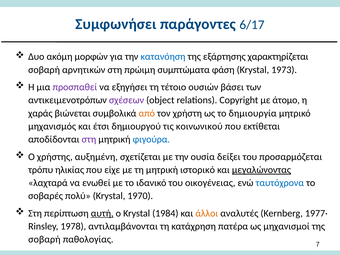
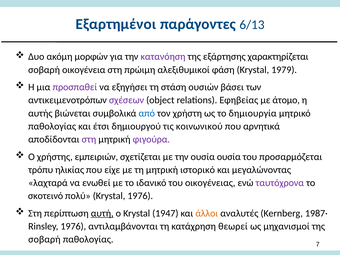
Συμφωνήσει: Συμφωνήσει -> Εξαρτημένοι (116, 24)
6/17: 6/17 -> 6/13 (252, 25)
κατανόηση colour: blue -> purple (163, 57)
αρνητικών: αρνητικών -> οικογένεια (84, 70)
συμπτώματα: συμπτώματα -> αλεξιθυμικοί (184, 70)
1973: 1973 -> 1979 (284, 70)
τέτοιο: τέτοιο -> στάση (174, 87)
Copyright: Copyright -> Εφηβείας (239, 100)
χαράς: χαράς -> αυτής (40, 113)
από colour: orange -> blue (147, 113)
μηχανισμός: μηχανισμός -> παθολογίας (52, 126)
εκτίθεται: εκτίθεται -> αρνητικά (262, 126)
φιγούρα colour: blue -> purple (151, 139)
αυξημένη: αυξημένη -> εμπειριών (96, 157)
ουσία δείξει: δείξει -> ουσία (229, 157)
μεγαλώνοντας underline: present -> none (261, 170)
ταυτόχρονα colour: blue -> purple (280, 183)
σοβαρές: σοβαρές -> σκοτεινό (46, 196)
Krystal 1970: 1970 -> 1976 (140, 196)
1984: 1984 -> 1947 (165, 213)
1977·: 1977· -> 1987· (316, 213)
Rinsley 1978: 1978 -> 1976 (73, 226)
πατέρα: πατέρα -> θεωρεί (233, 226)
